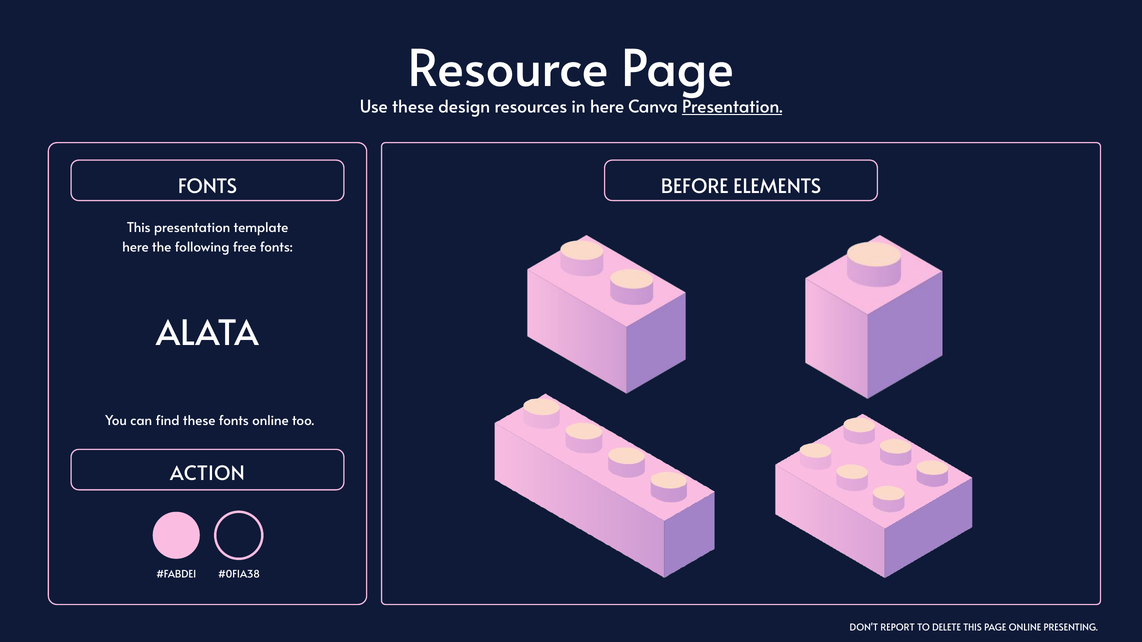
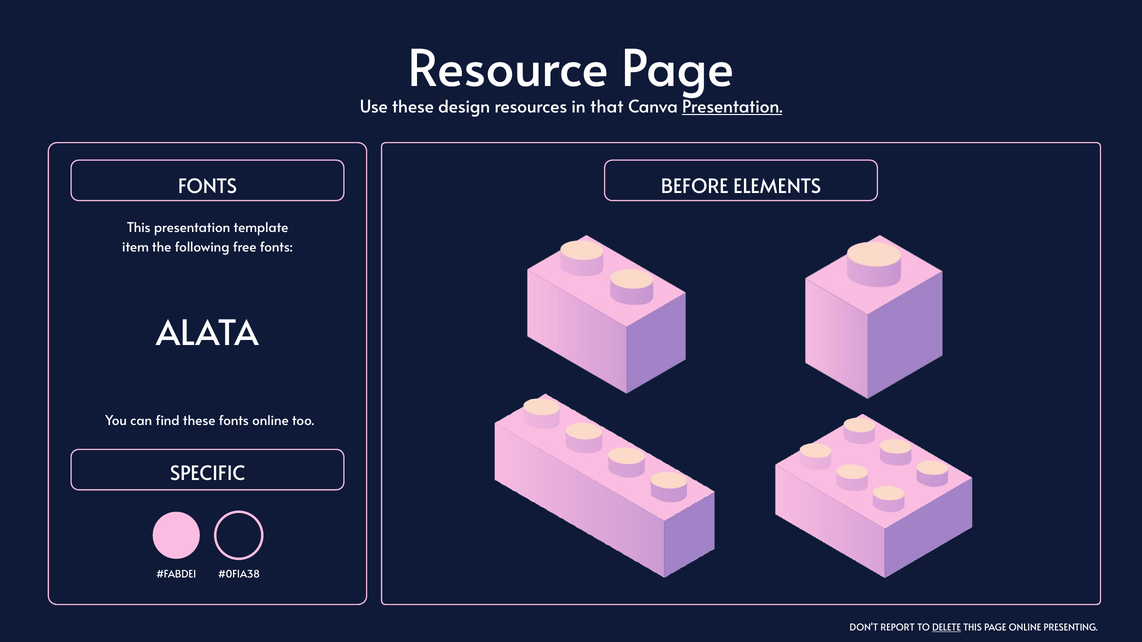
in here: here -> that (607, 107)
here: here -> item (136, 247)
ACTION: ACTION -> SPECIFIC (208, 474)
DELETE underline: none -> present (947, 628)
